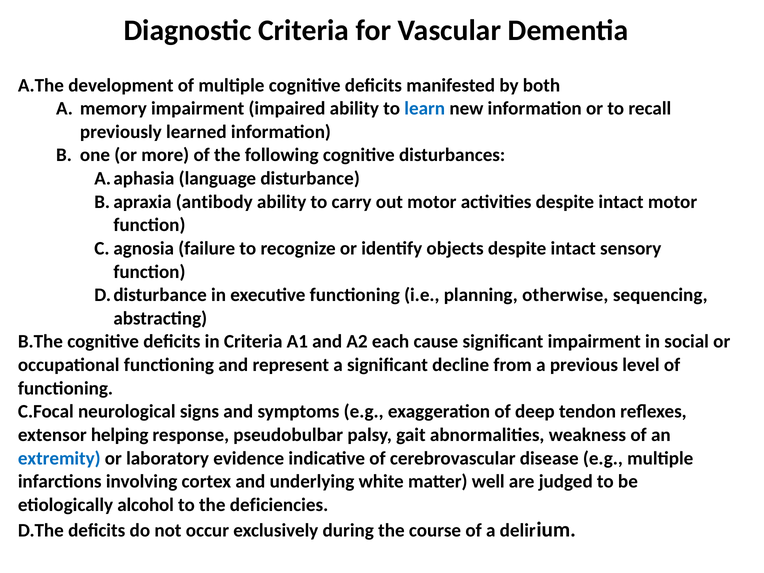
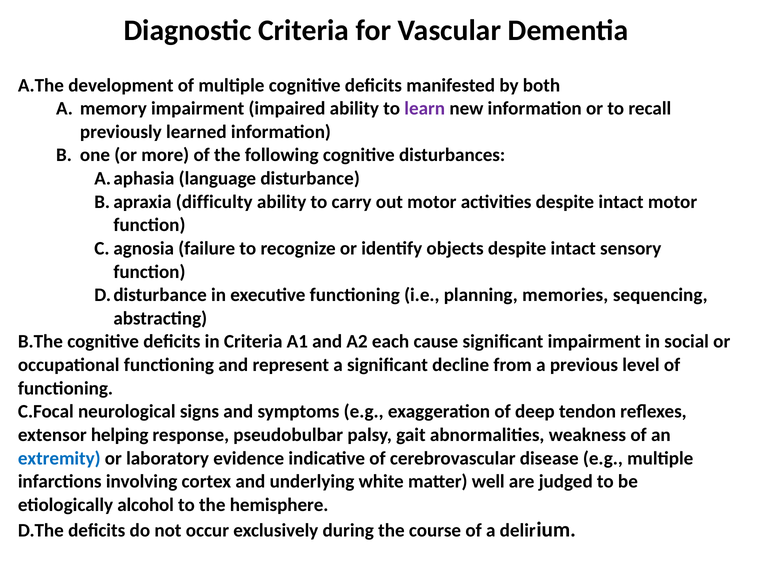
learn colour: blue -> purple (425, 109)
antibody: antibody -> difficulty (214, 202)
otherwise: otherwise -> memories (565, 295)
deficiencies: deficiencies -> hemisphere (279, 505)
